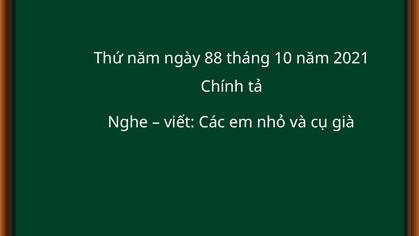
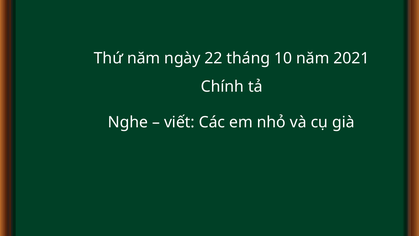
88: 88 -> 22 (214, 58)
